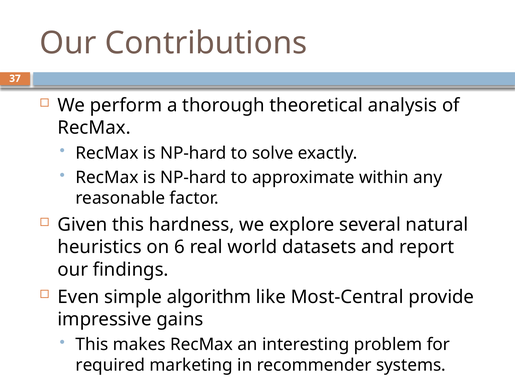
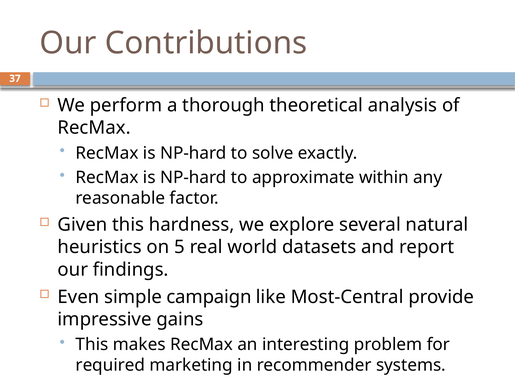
6: 6 -> 5 (180, 247)
algorithm: algorithm -> campaign (209, 296)
